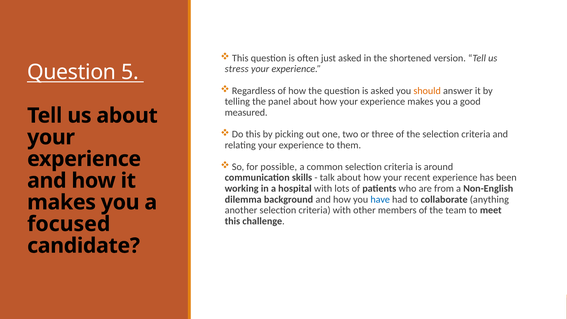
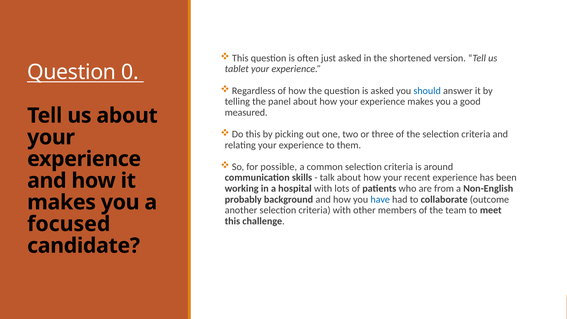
stress: stress -> tablet (237, 69)
5: 5 -> 0 (130, 72)
should colour: orange -> blue (427, 91)
dilemma: dilemma -> probably (243, 199)
anything: anything -> outcome (489, 199)
